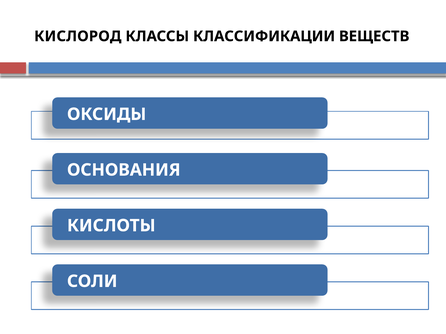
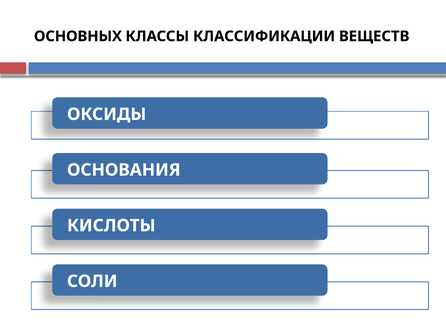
КИСЛОРОД: КИСЛОРОД -> ОСНОВНЫХ (78, 36)
